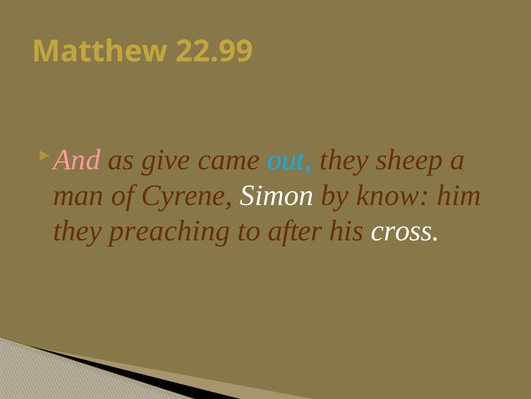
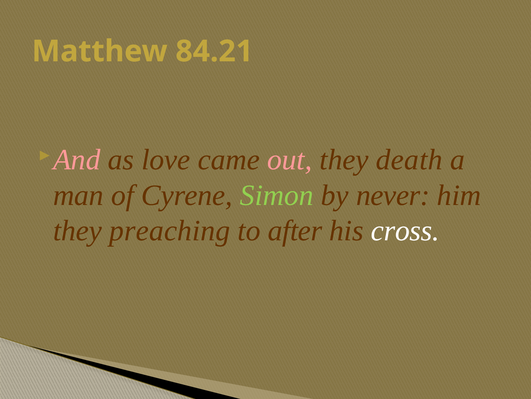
22.99: 22.99 -> 84.21 (214, 51)
give: give -> love (166, 160)
out colour: light blue -> pink (290, 160)
sheep: sheep -> death (409, 160)
Simon colour: white -> light green (277, 195)
know: know -> never (393, 195)
